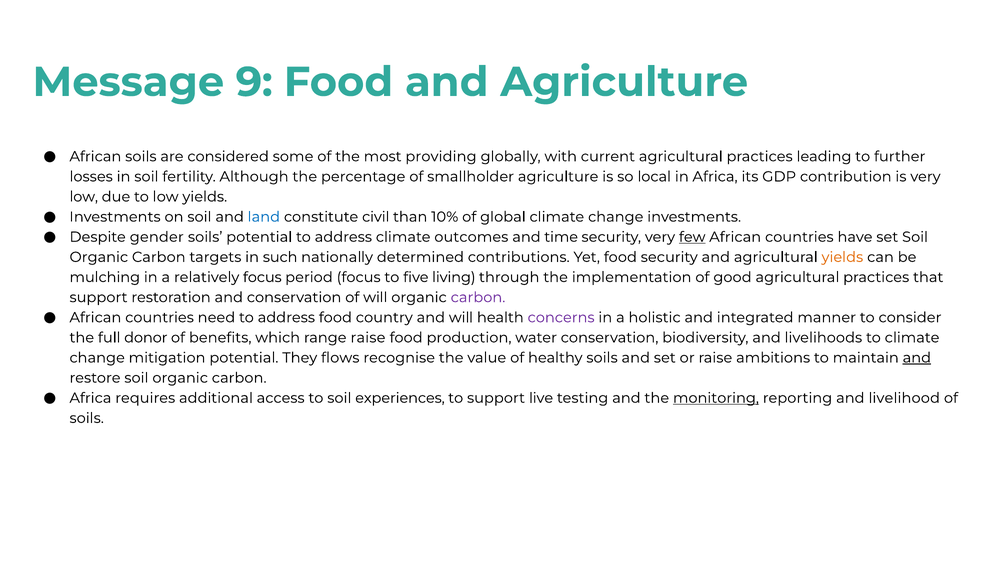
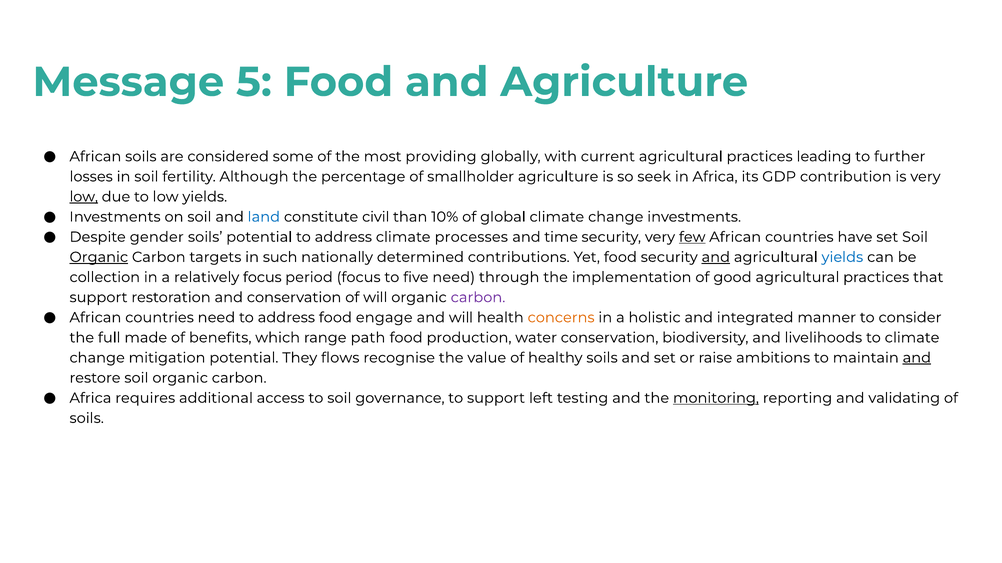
9: 9 -> 5 (254, 82)
local: local -> seek (654, 177)
low underline: none -> present (84, 197)
outcomes: outcomes -> processes (471, 237)
Organic underline: none -> present (99, 257)
and underline: none -> present (716, 257)
yields colour: orange -> blue (842, 257)
mulching: mulching -> collection (105, 278)
five living: living -> need (454, 278)
country: country -> engage (384, 318)
concerns colour: purple -> orange (561, 318)
donor: donor -> made (146, 338)
range raise: raise -> path (368, 338)
experiences: experiences -> governance (400, 398)
live: live -> left (541, 398)
livelihood: livelihood -> validating (904, 398)
